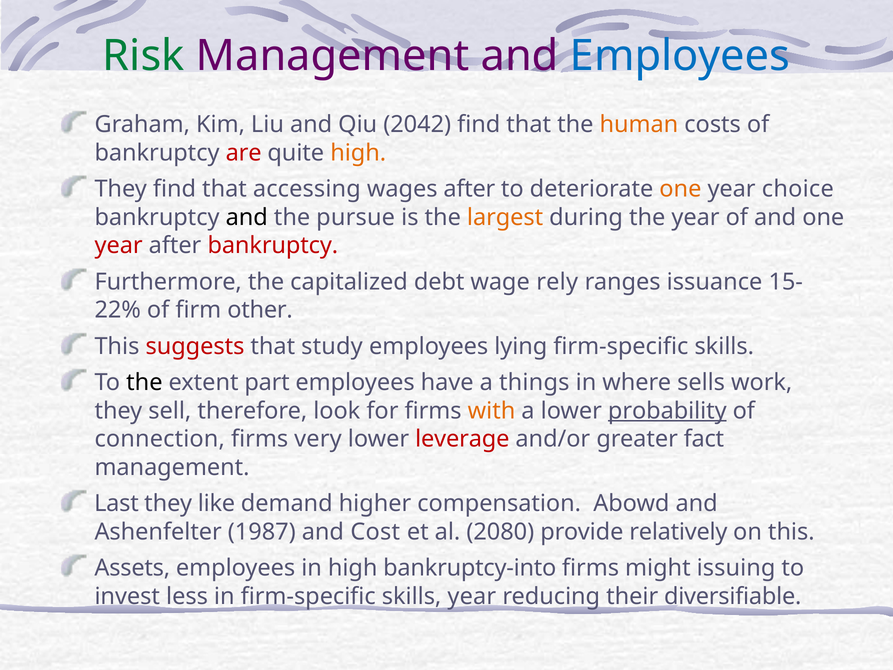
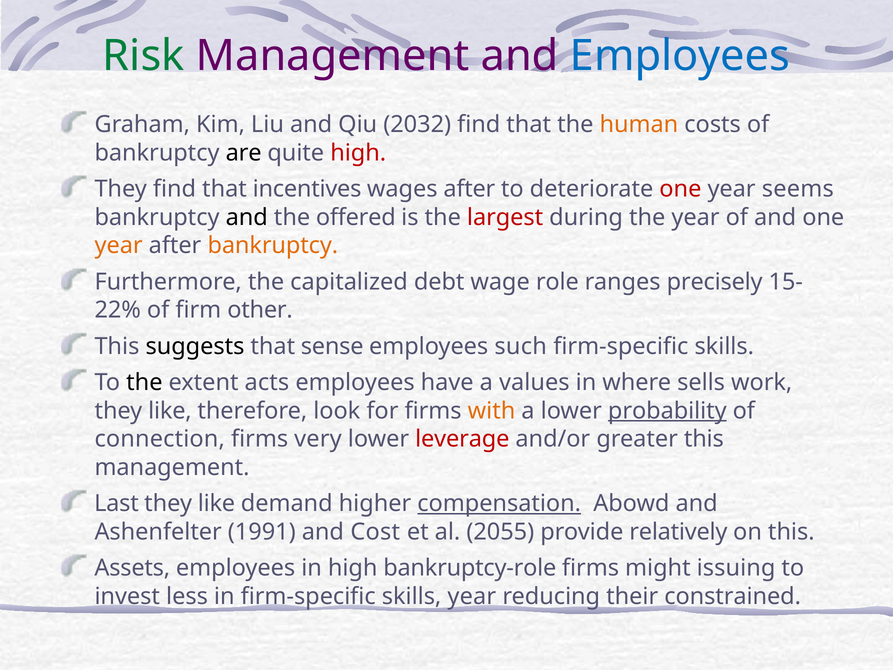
2042: 2042 -> 2032 (417, 124)
are colour: red -> black (244, 153)
high colour: orange -> red (358, 153)
accessing: accessing -> incentives (307, 189)
one colour: orange -> red (680, 189)
choice: choice -> seems (798, 189)
pursue: pursue -> offered (356, 217)
largest colour: orange -> red (505, 217)
year colour: red -> orange (119, 245)
bankruptcy colour: red -> orange (273, 245)
rely: rely -> role (557, 282)
issuance: issuance -> precisely (715, 282)
suggests colour: red -> black (195, 346)
study: study -> sense (332, 346)
lying: lying -> such (521, 346)
part: part -> acts (267, 382)
things: things -> values (534, 382)
sell: sell -> like (170, 411)
greater fact: fact -> this (704, 439)
compensation underline: none -> present (499, 503)
1987: 1987 -> 1991 (262, 532)
2080: 2080 -> 2055 (500, 532)
bankruptcy-into: bankruptcy-into -> bankruptcy-role (470, 568)
diversifiable: diversifiable -> constrained (733, 596)
